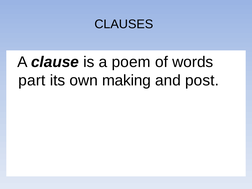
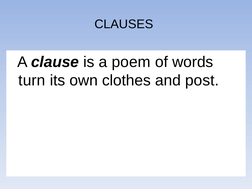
part: part -> turn (32, 80)
making: making -> clothes (126, 80)
